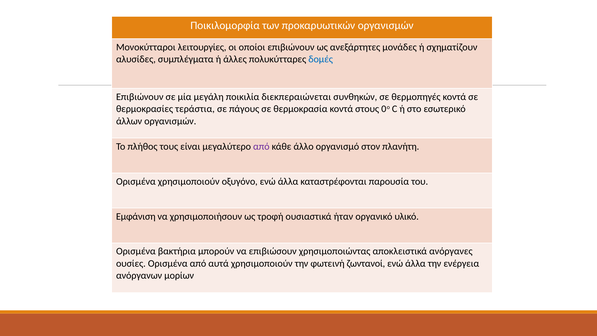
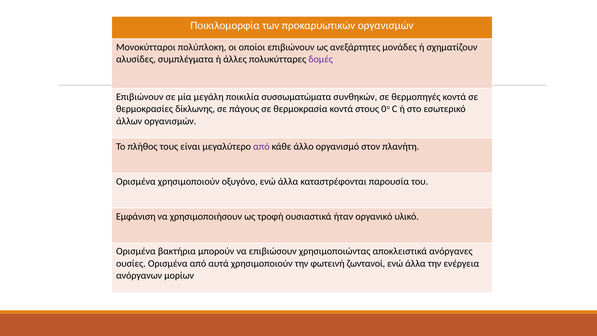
λειτουργίες: λειτουργίες -> πολύπλοκη (202, 47)
δομές colour: blue -> purple (321, 59)
διεκπεραιώνεται: διεκπεραιώνεται -> συσσωματώματα (296, 97)
τεράστια: τεράστια -> δίκλωνης (195, 109)
